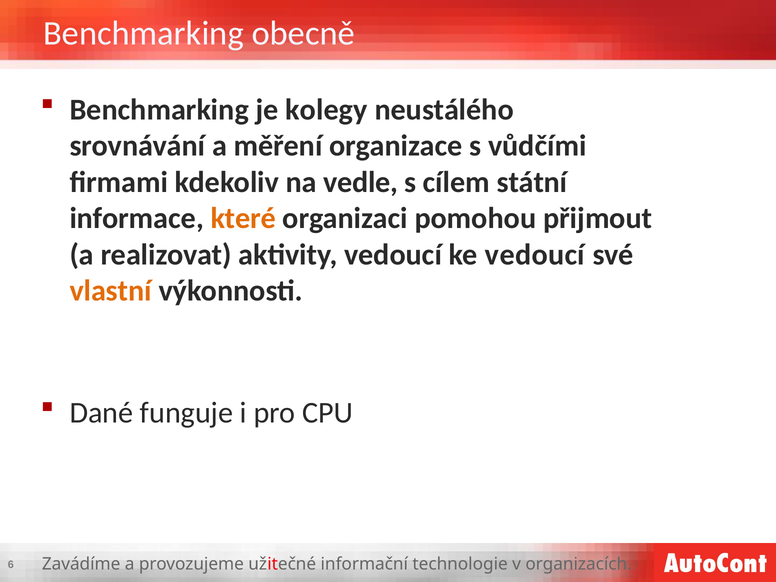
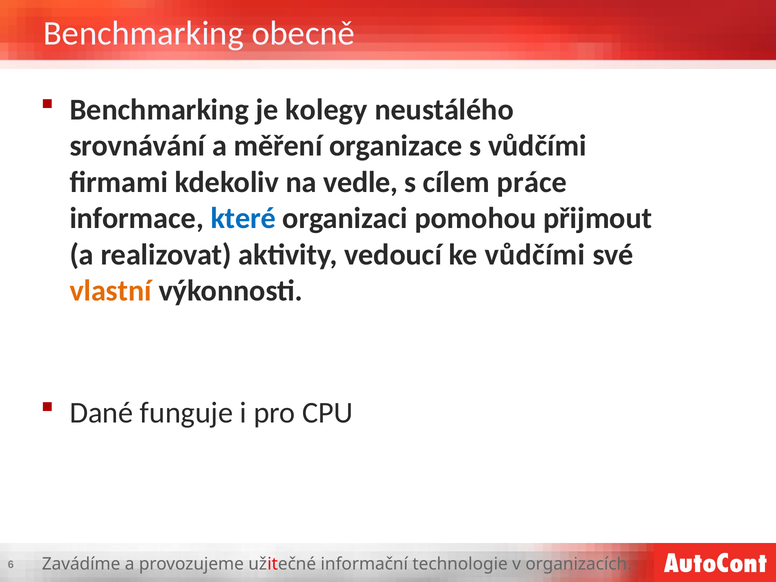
státní: státní -> práce (532, 182)
které colour: orange -> blue (243, 219)
ke vedoucí: vedoucí -> vůdčími (535, 255)
